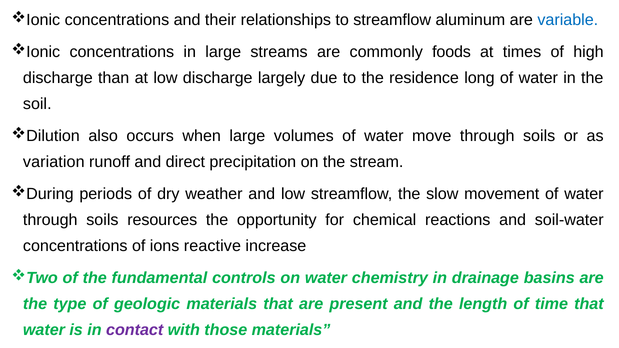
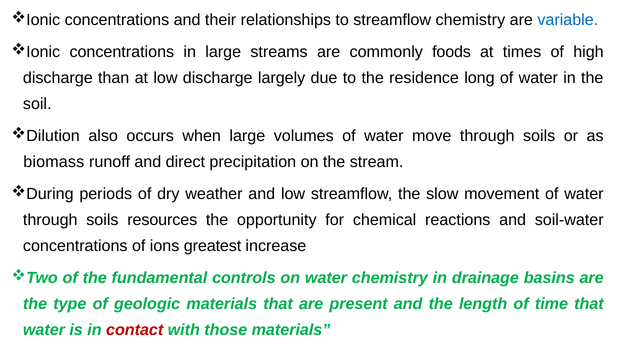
streamflow aluminum: aluminum -> chemistry (470, 20)
variation: variation -> biomass (54, 162)
reactive: reactive -> greatest (213, 246)
contact colour: purple -> red (135, 330)
